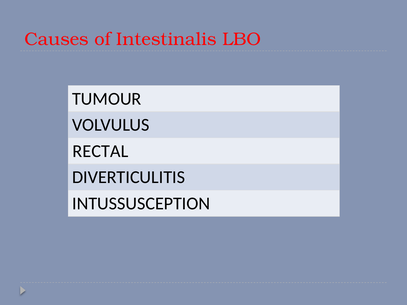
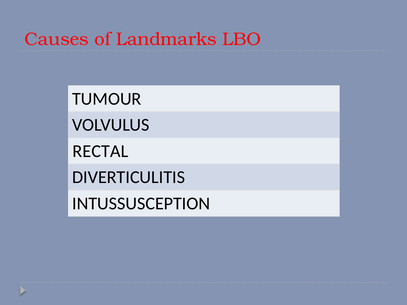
Intestinalis: Intestinalis -> Landmarks (166, 39)
